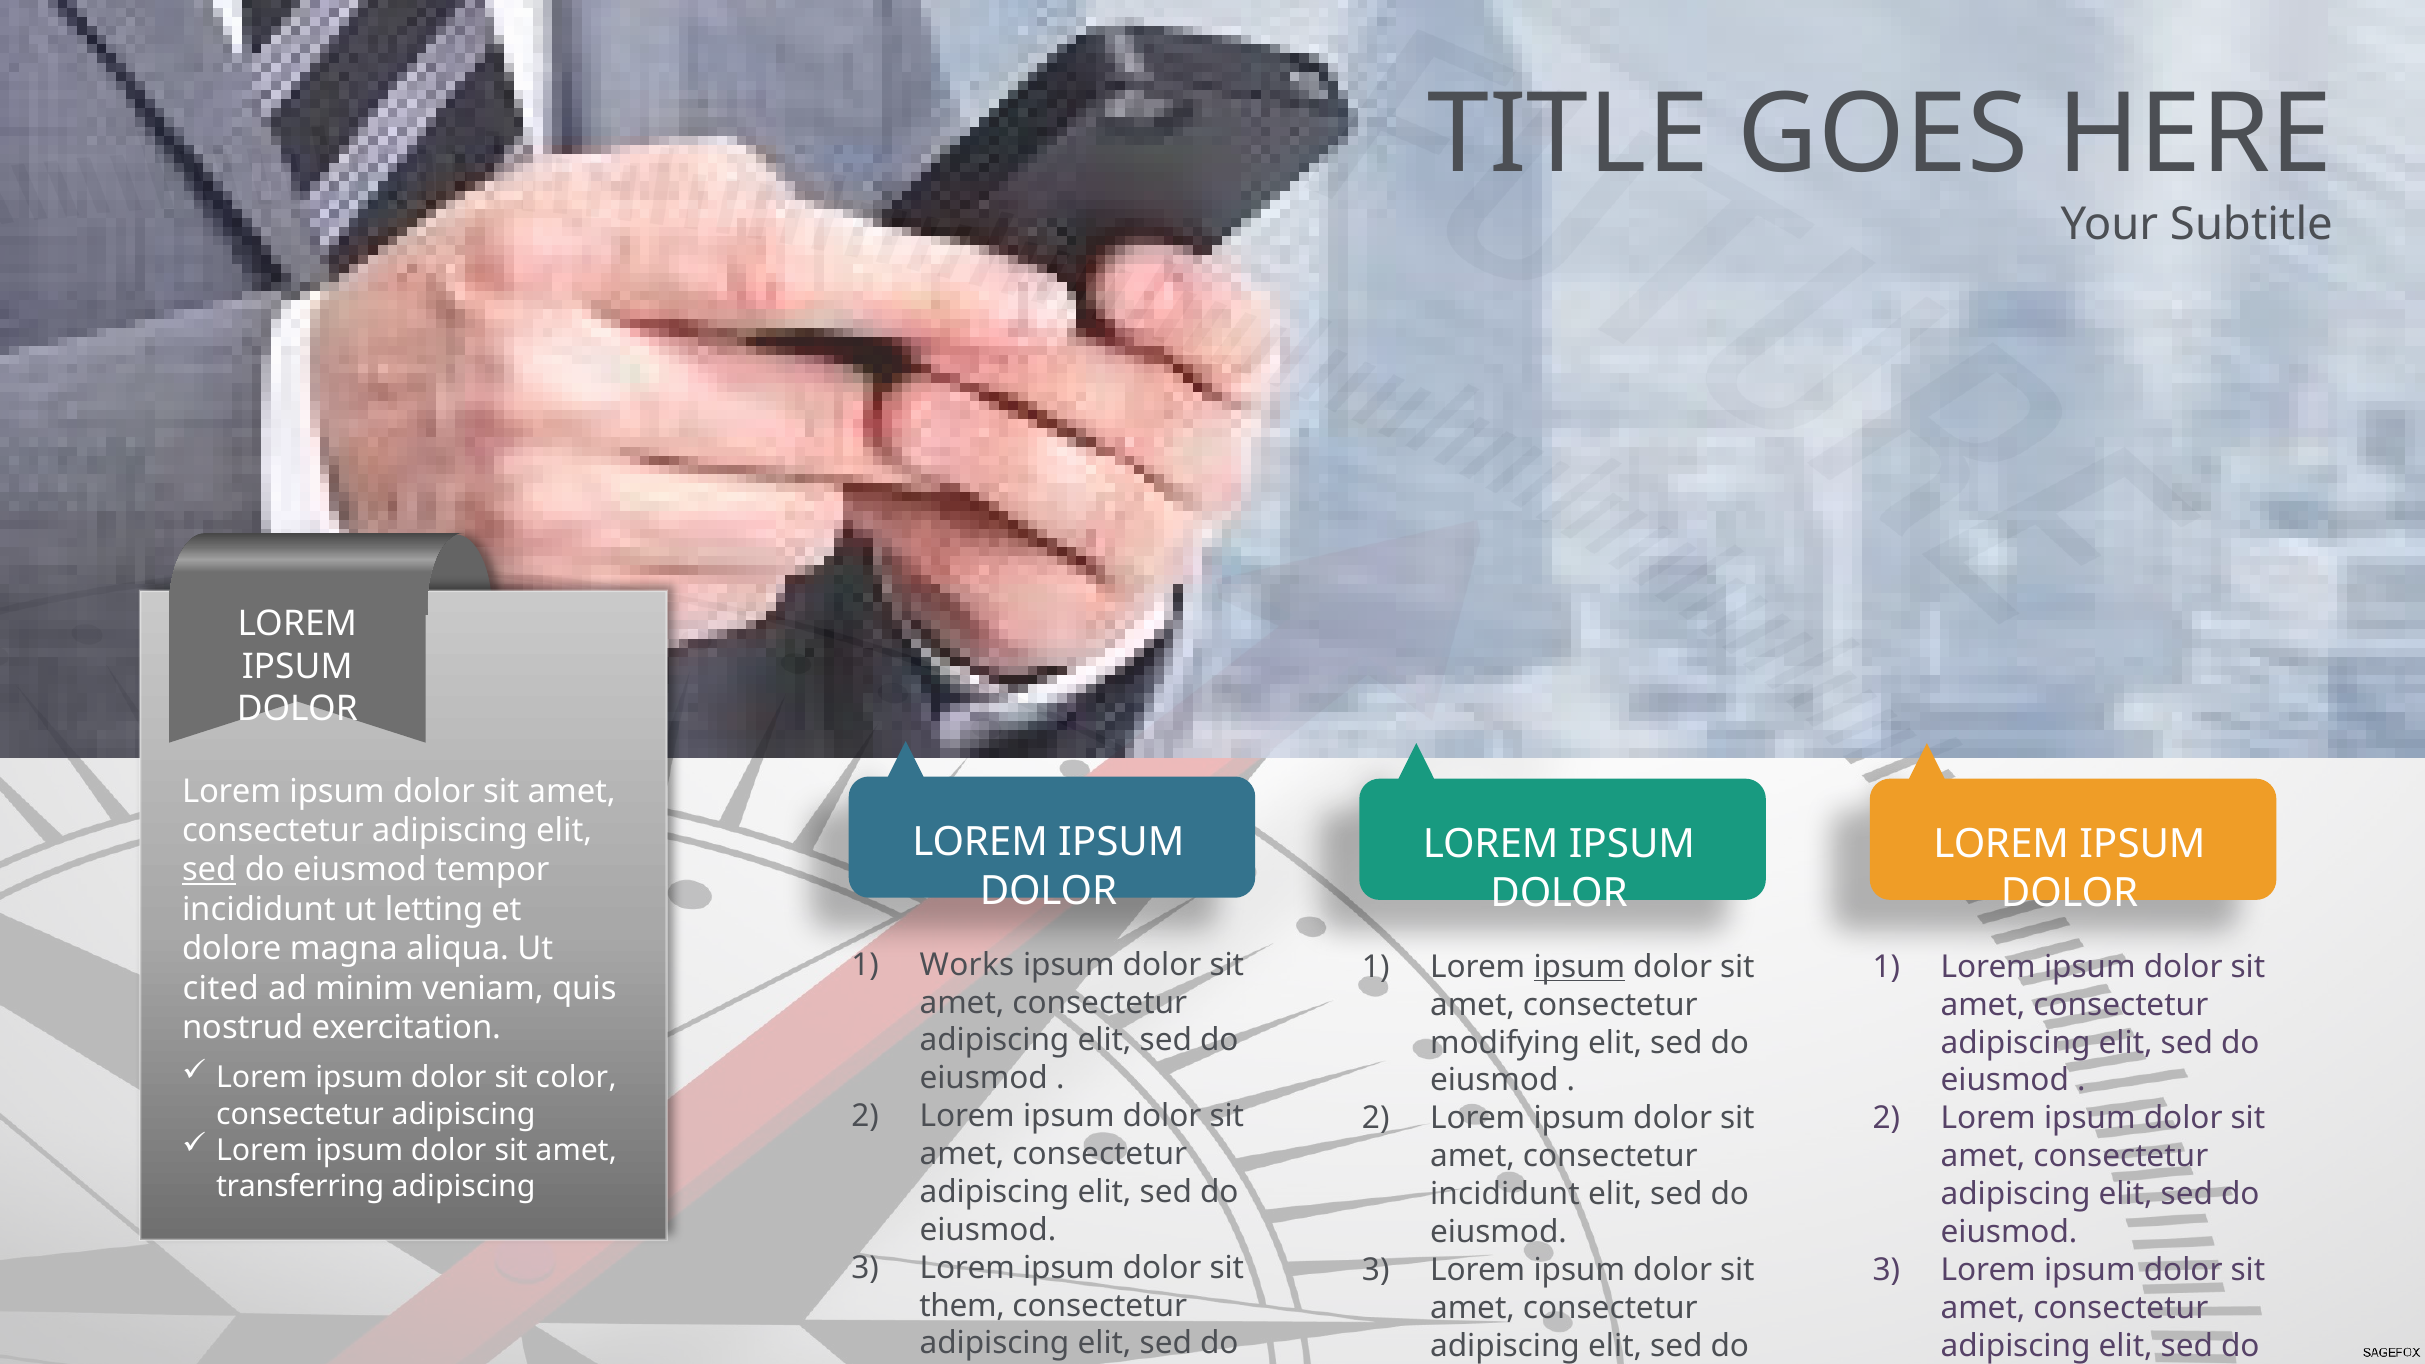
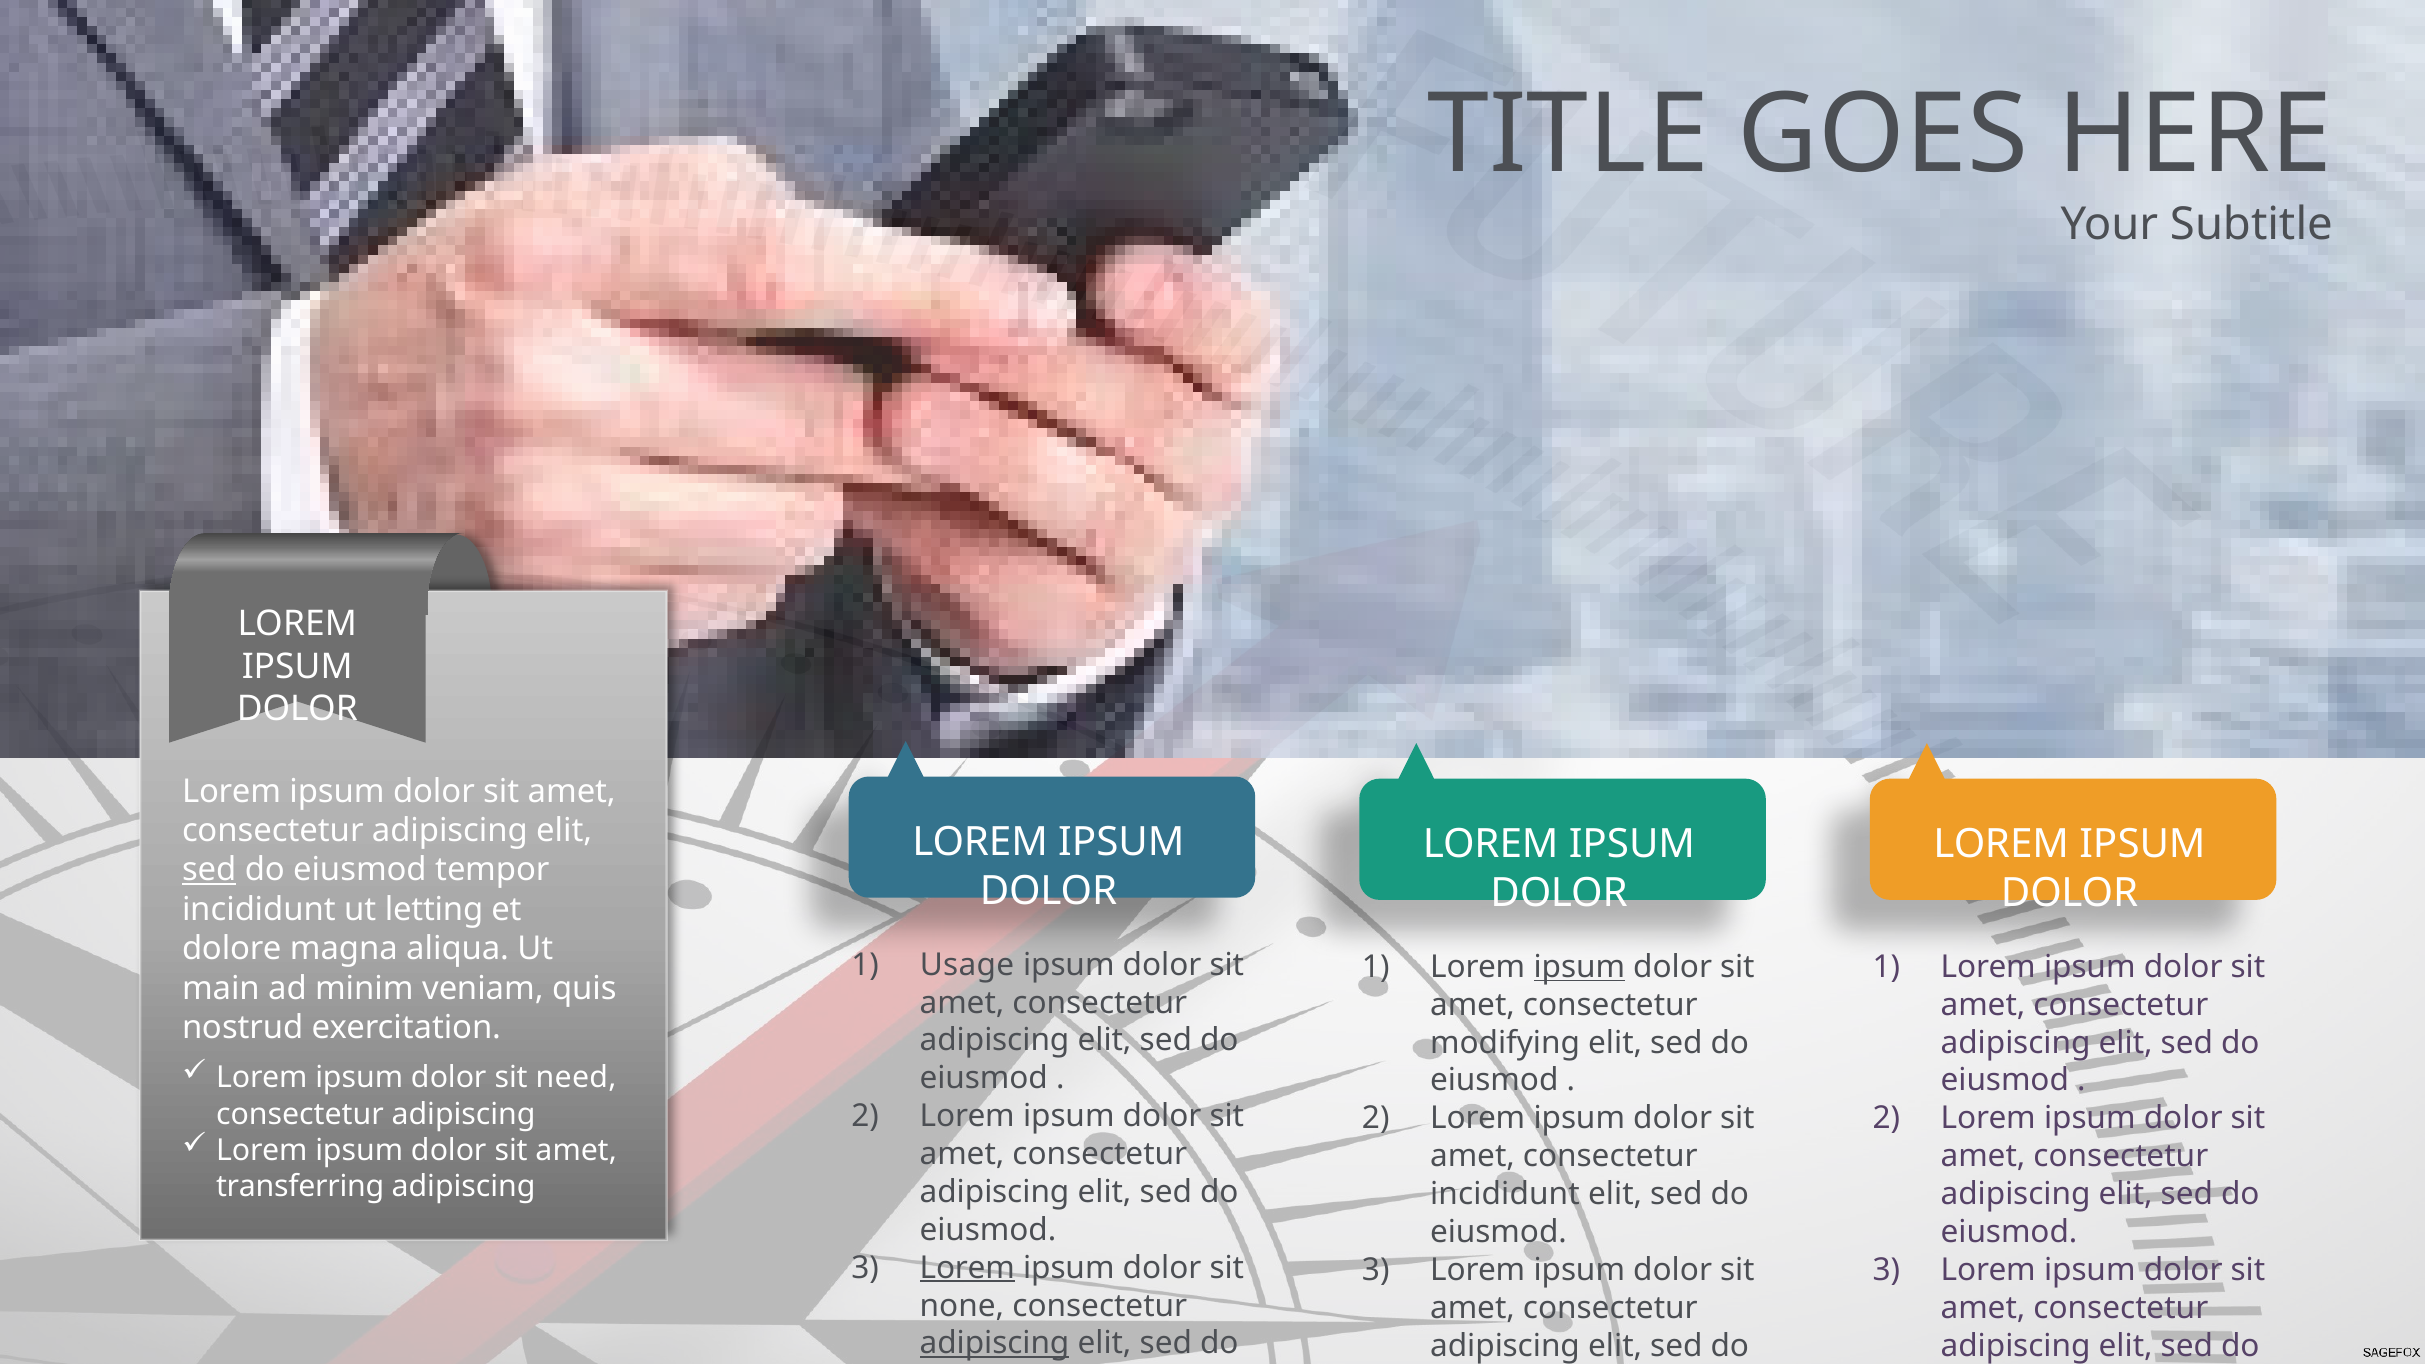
Works: Works -> Usage (967, 965)
cited: cited -> main (221, 989)
color: color -> need (576, 1078)
Lorem underline: none -> present (967, 1268)
them: them -> none (962, 1306)
adipiscing underline: none -> present (995, 1344)
